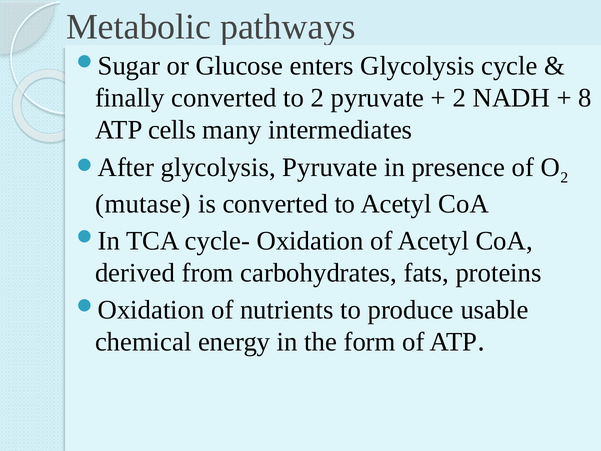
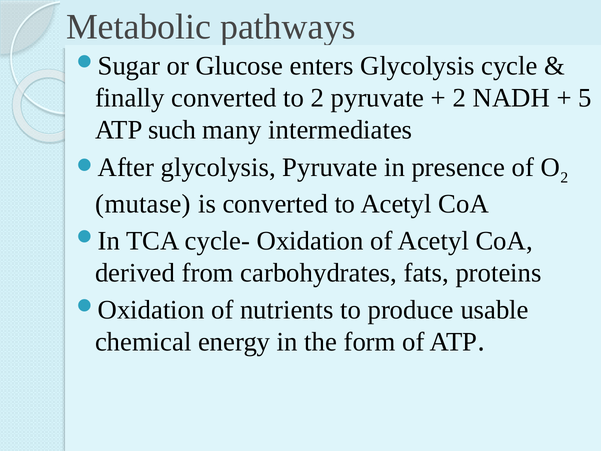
8: 8 -> 5 (585, 98)
cells: cells -> such (172, 130)
